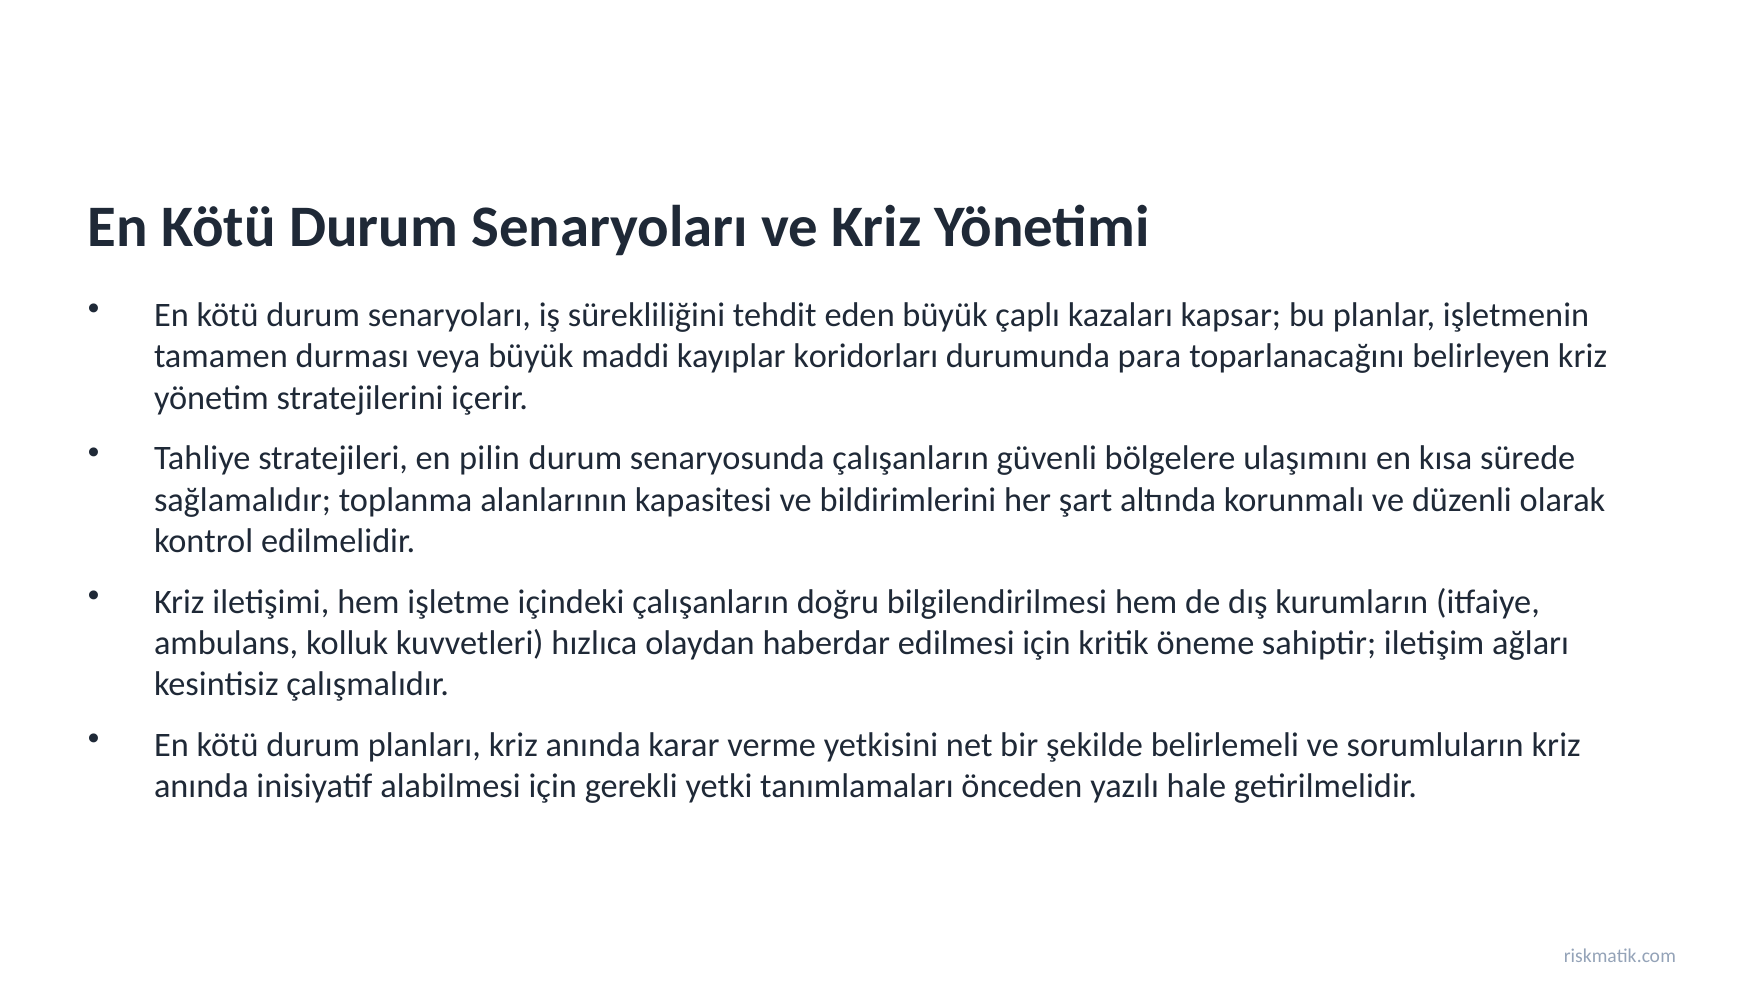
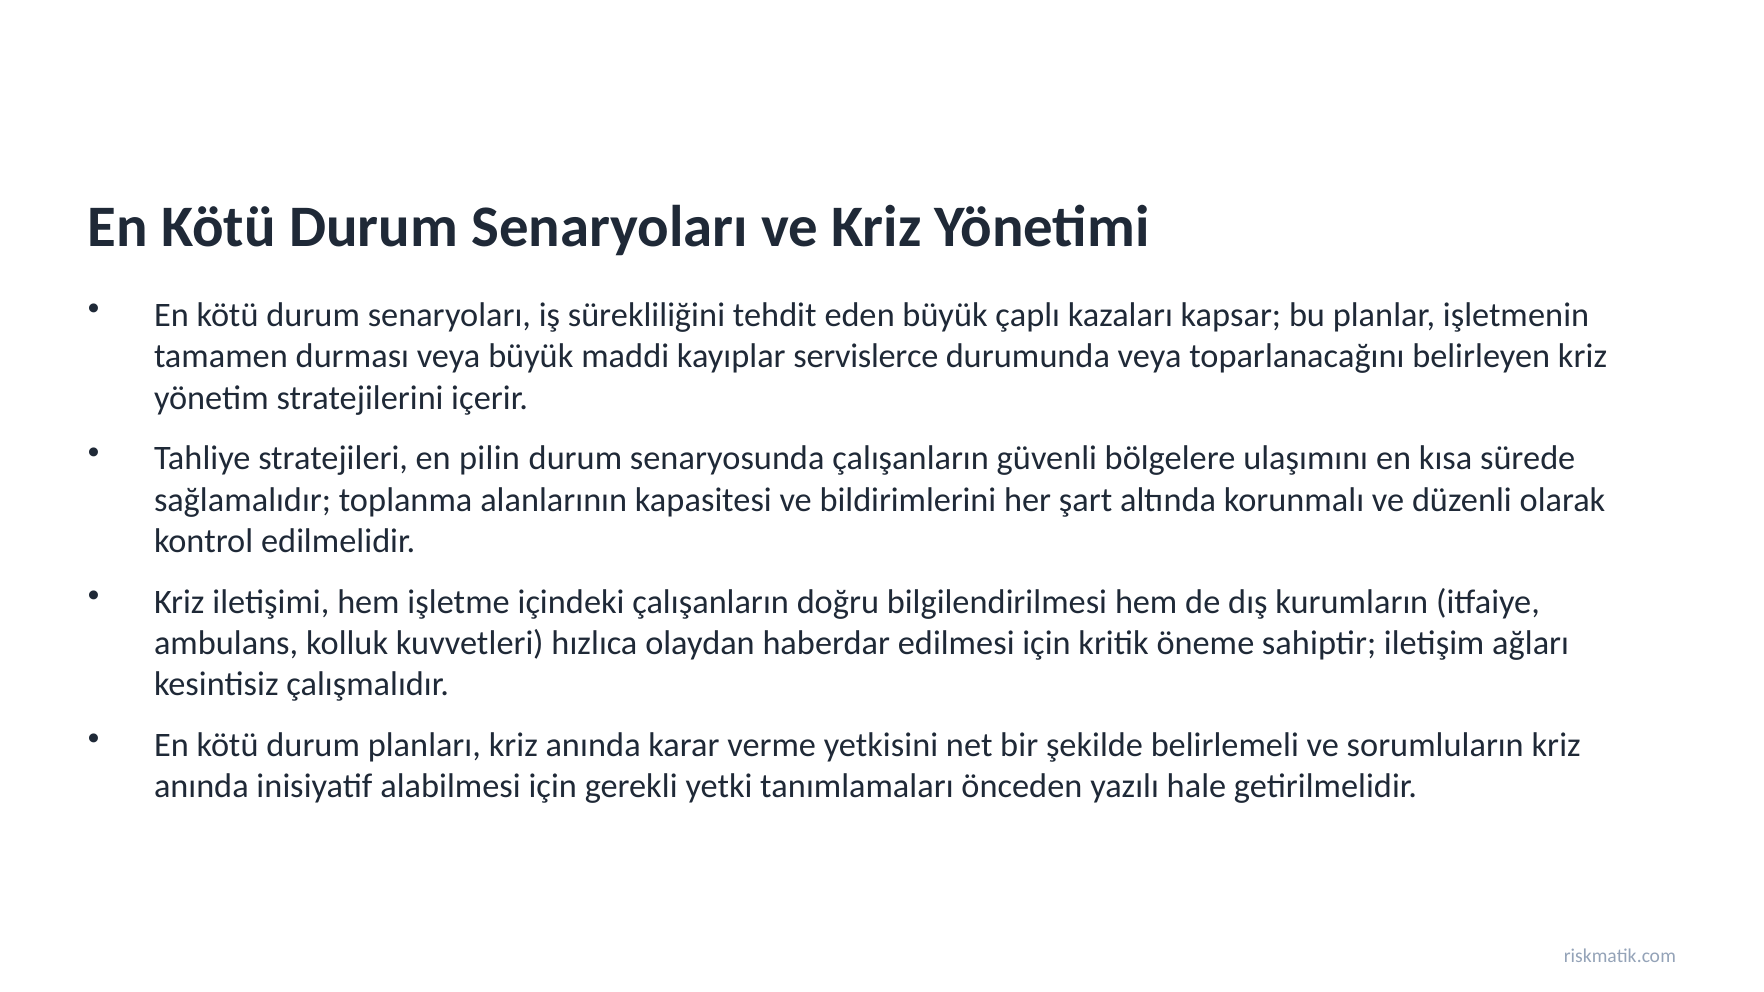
koridorları: koridorları -> servislerce (866, 357)
durumunda para: para -> veya (1150, 357)
